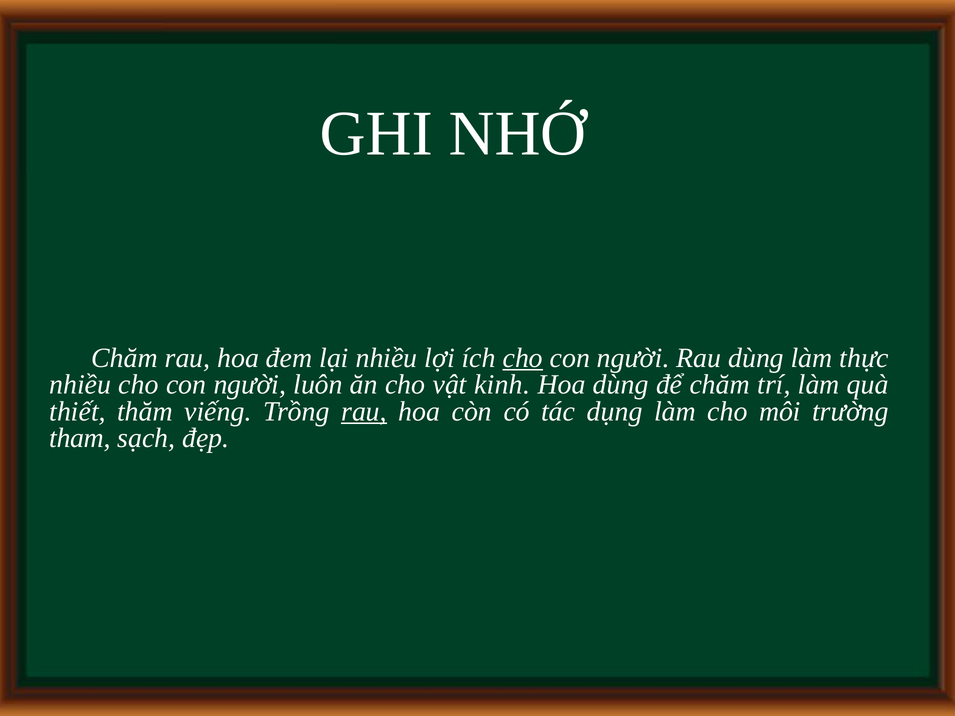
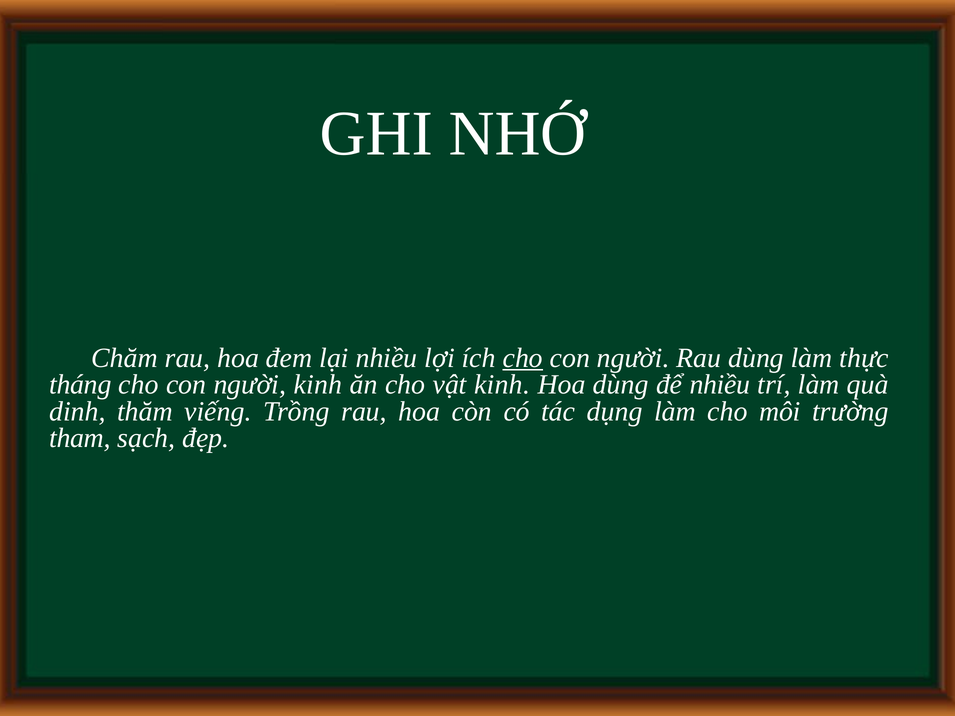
nhiều: nhiều -> tháng (80, 385)
người luôn: luôn -> kinh (318, 385)
để chăm: chăm -> nhiều (720, 385)
thiết: thiết -> dinh (78, 411)
rau underline: present -> none (364, 411)
